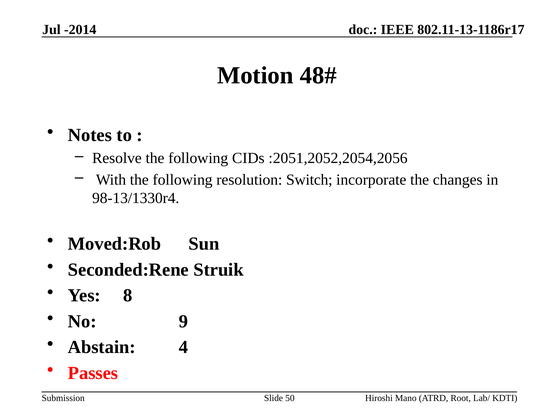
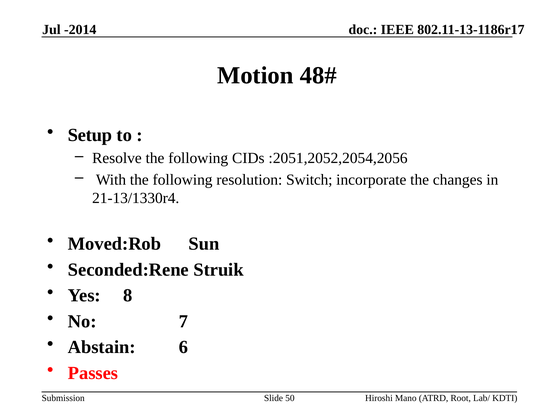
Notes: Notes -> Setup (90, 135)
98-13/1330r4: 98-13/1330r4 -> 21-13/1330r4 (136, 198)
9: 9 -> 7 (183, 322)
4: 4 -> 6 (183, 348)
